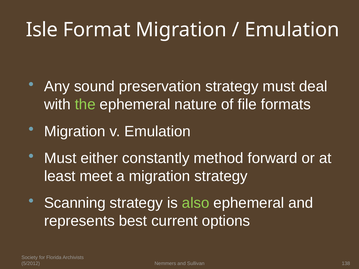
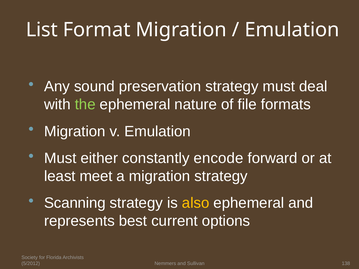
Isle: Isle -> List (42, 30)
method: method -> encode (219, 158)
also colour: light green -> yellow (196, 203)
